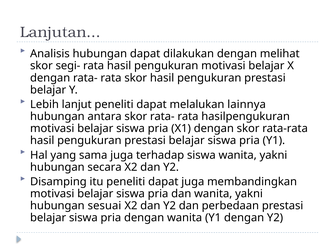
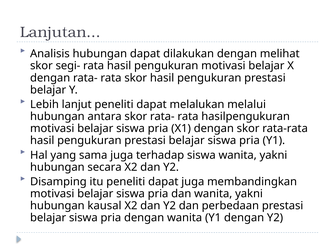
lainnya: lainnya -> melalui (247, 105)
sesuai: sesuai -> kausal (104, 206)
